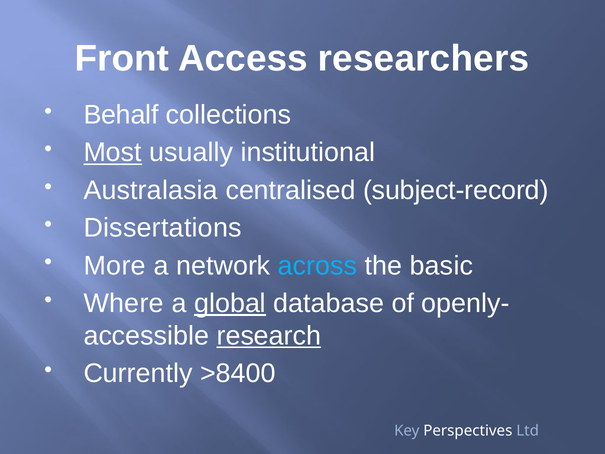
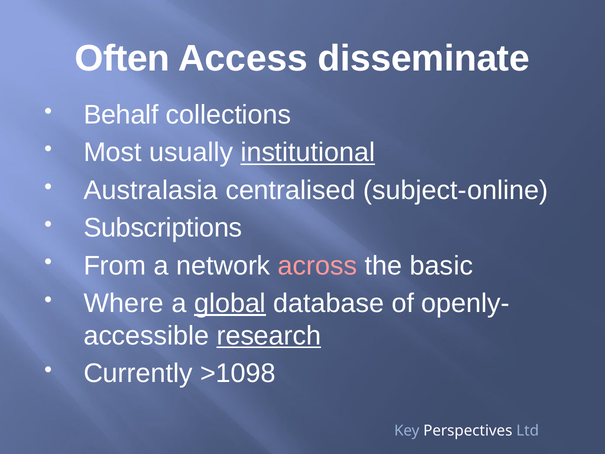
Front: Front -> Often (122, 59)
researchers: researchers -> disseminate (424, 59)
Most underline: present -> none (113, 152)
institutional underline: none -> present (308, 152)
subject-record: subject-record -> subject-online (456, 190)
Dissertations: Dissertations -> Subscriptions (163, 228)
More: More -> From (115, 266)
across colour: light blue -> pink (317, 266)
>8400: >8400 -> >1098 (238, 373)
